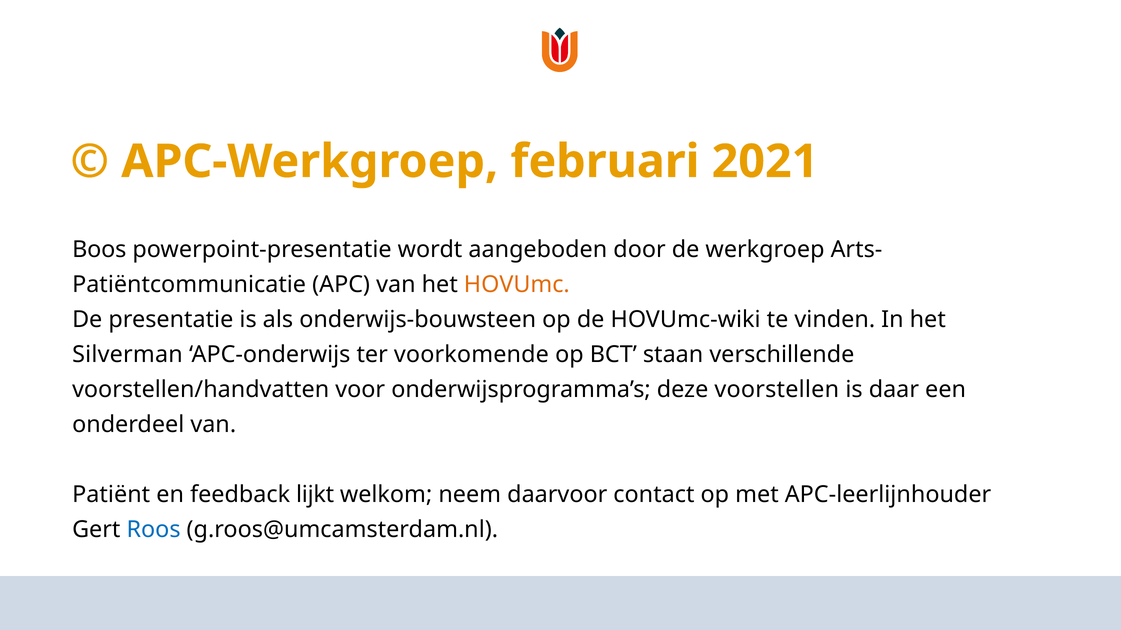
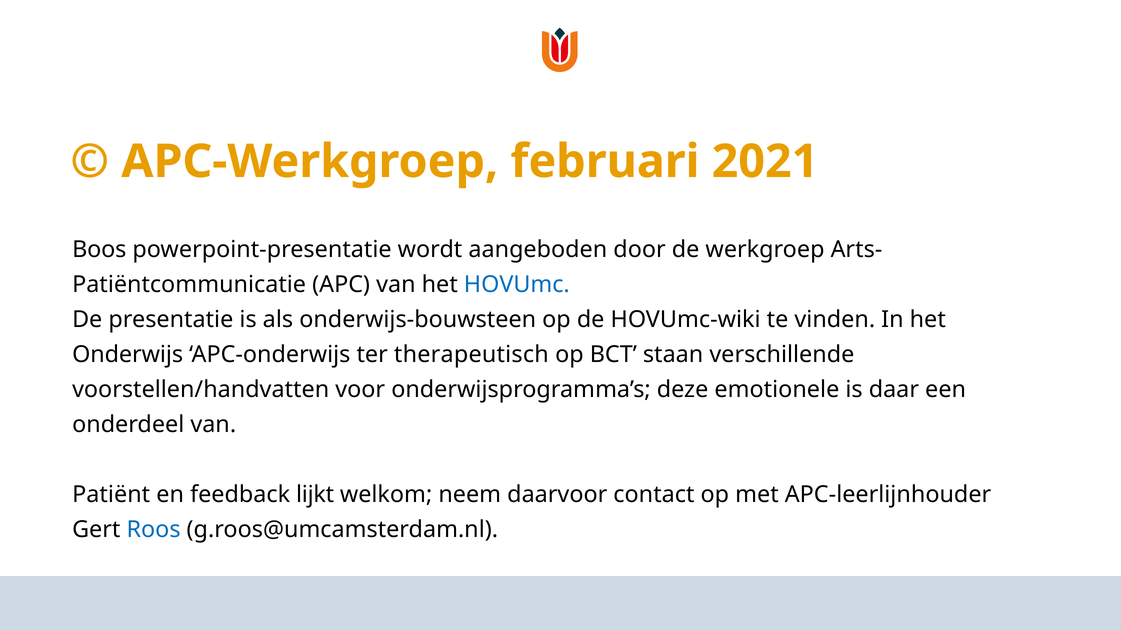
HOVUmc colour: orange -> blue (517, 285)
Silverman: Silverman -> Onderwijs (128, 355)
voorkomende: voorkomende -> therapeutisch (471, 355)
voorstellen: voorstellen -> emotionele (777, 390)
